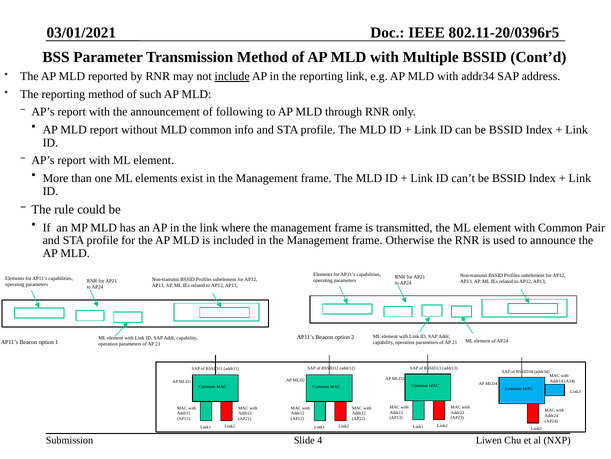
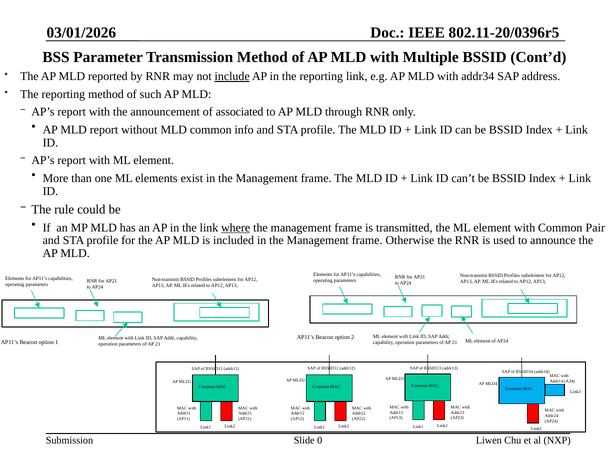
03/01/2021: 03/01/2021 -> 03/01/2026 (81, 33)
following: following -> associated (240, 112)
where underline: none -> present (236, 227)
4: 4 -> 0 (320, 439)
